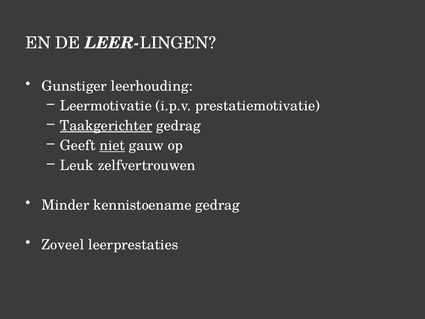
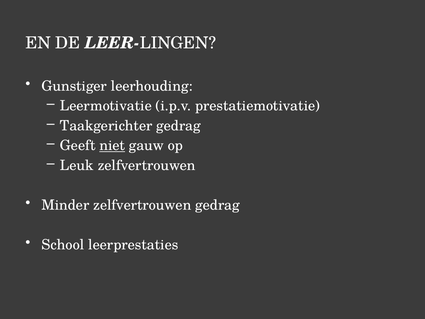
Taakgerichter underline: present -> none (106, 126)
Minder kennistoename: kennistoename -> zelfvertrouwen (142, 205)
Zoveel: Zoveel -> School (63, 245)
